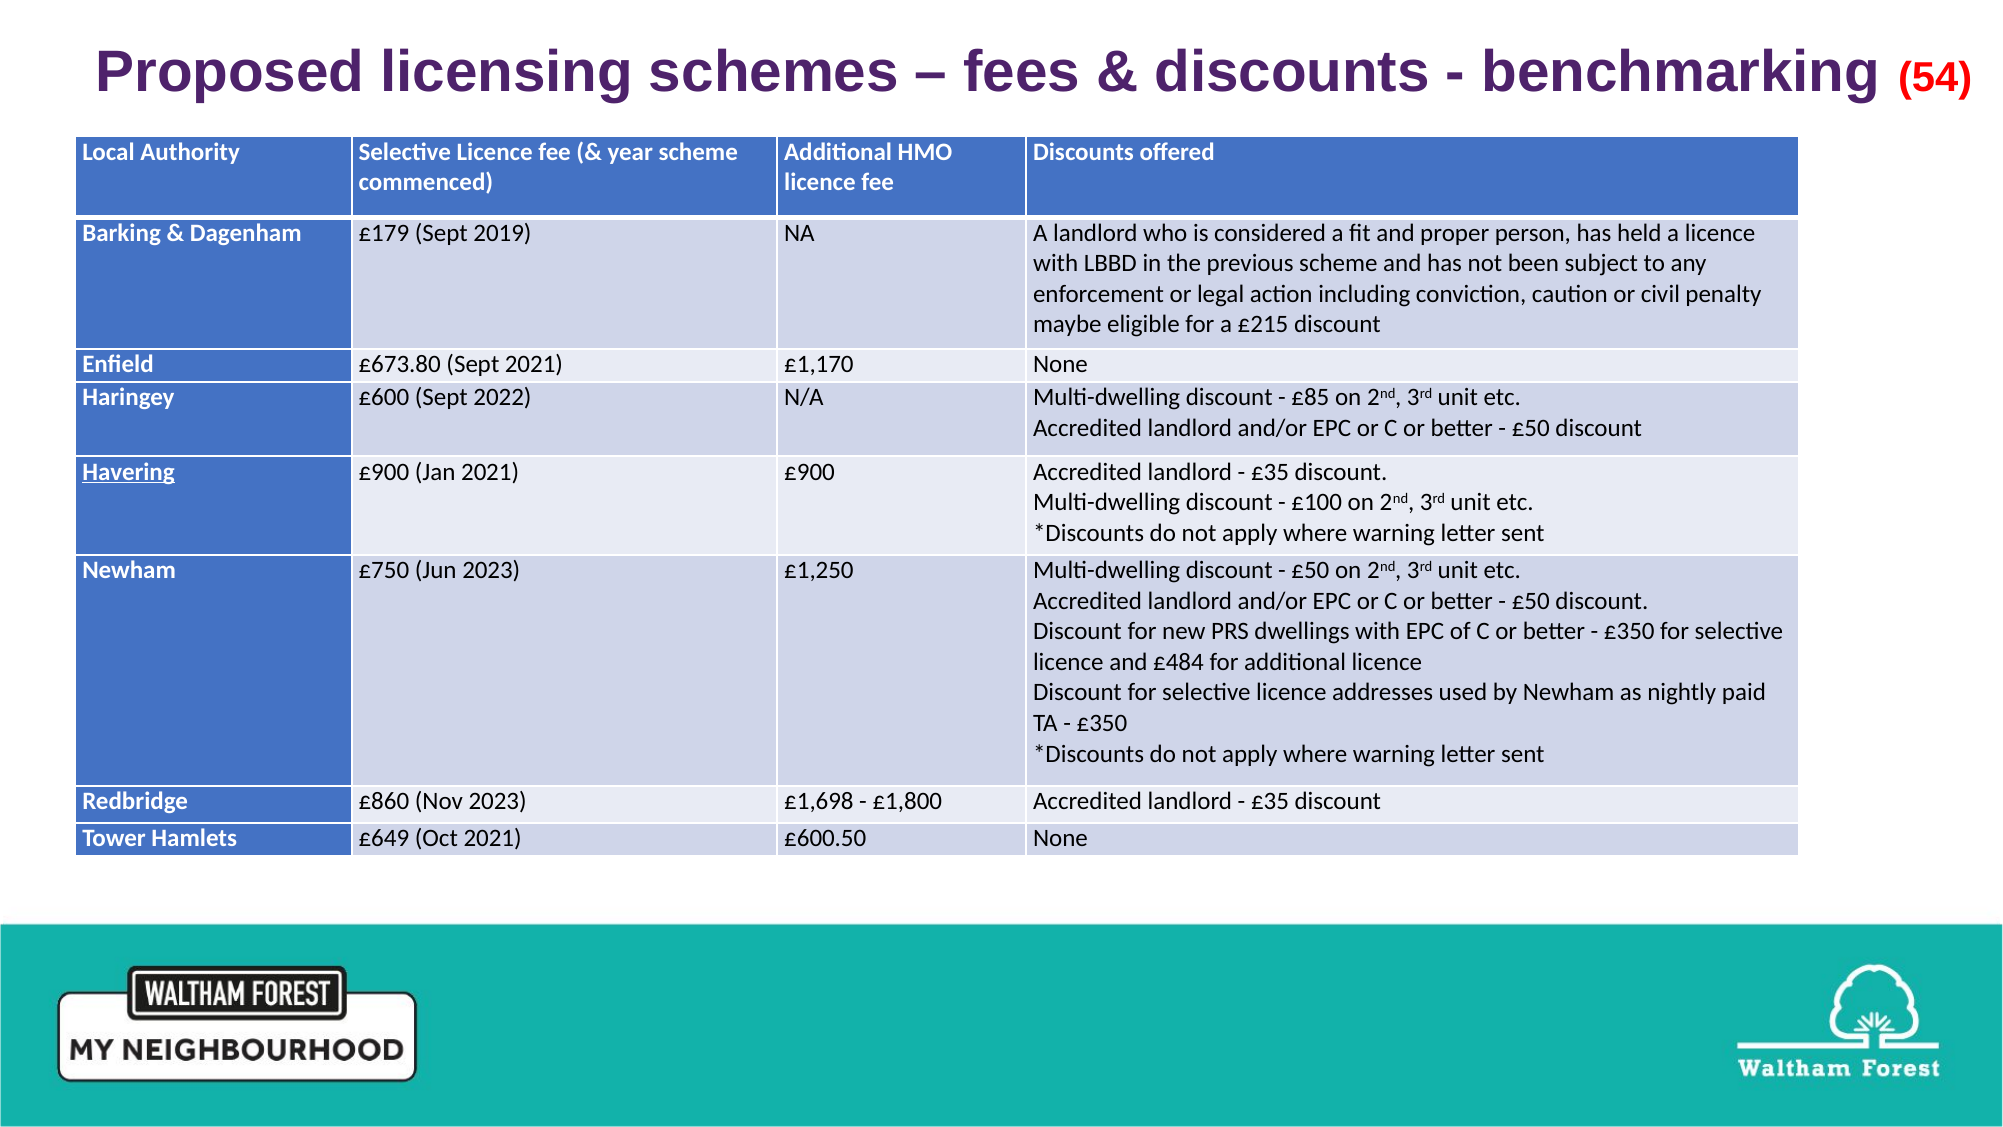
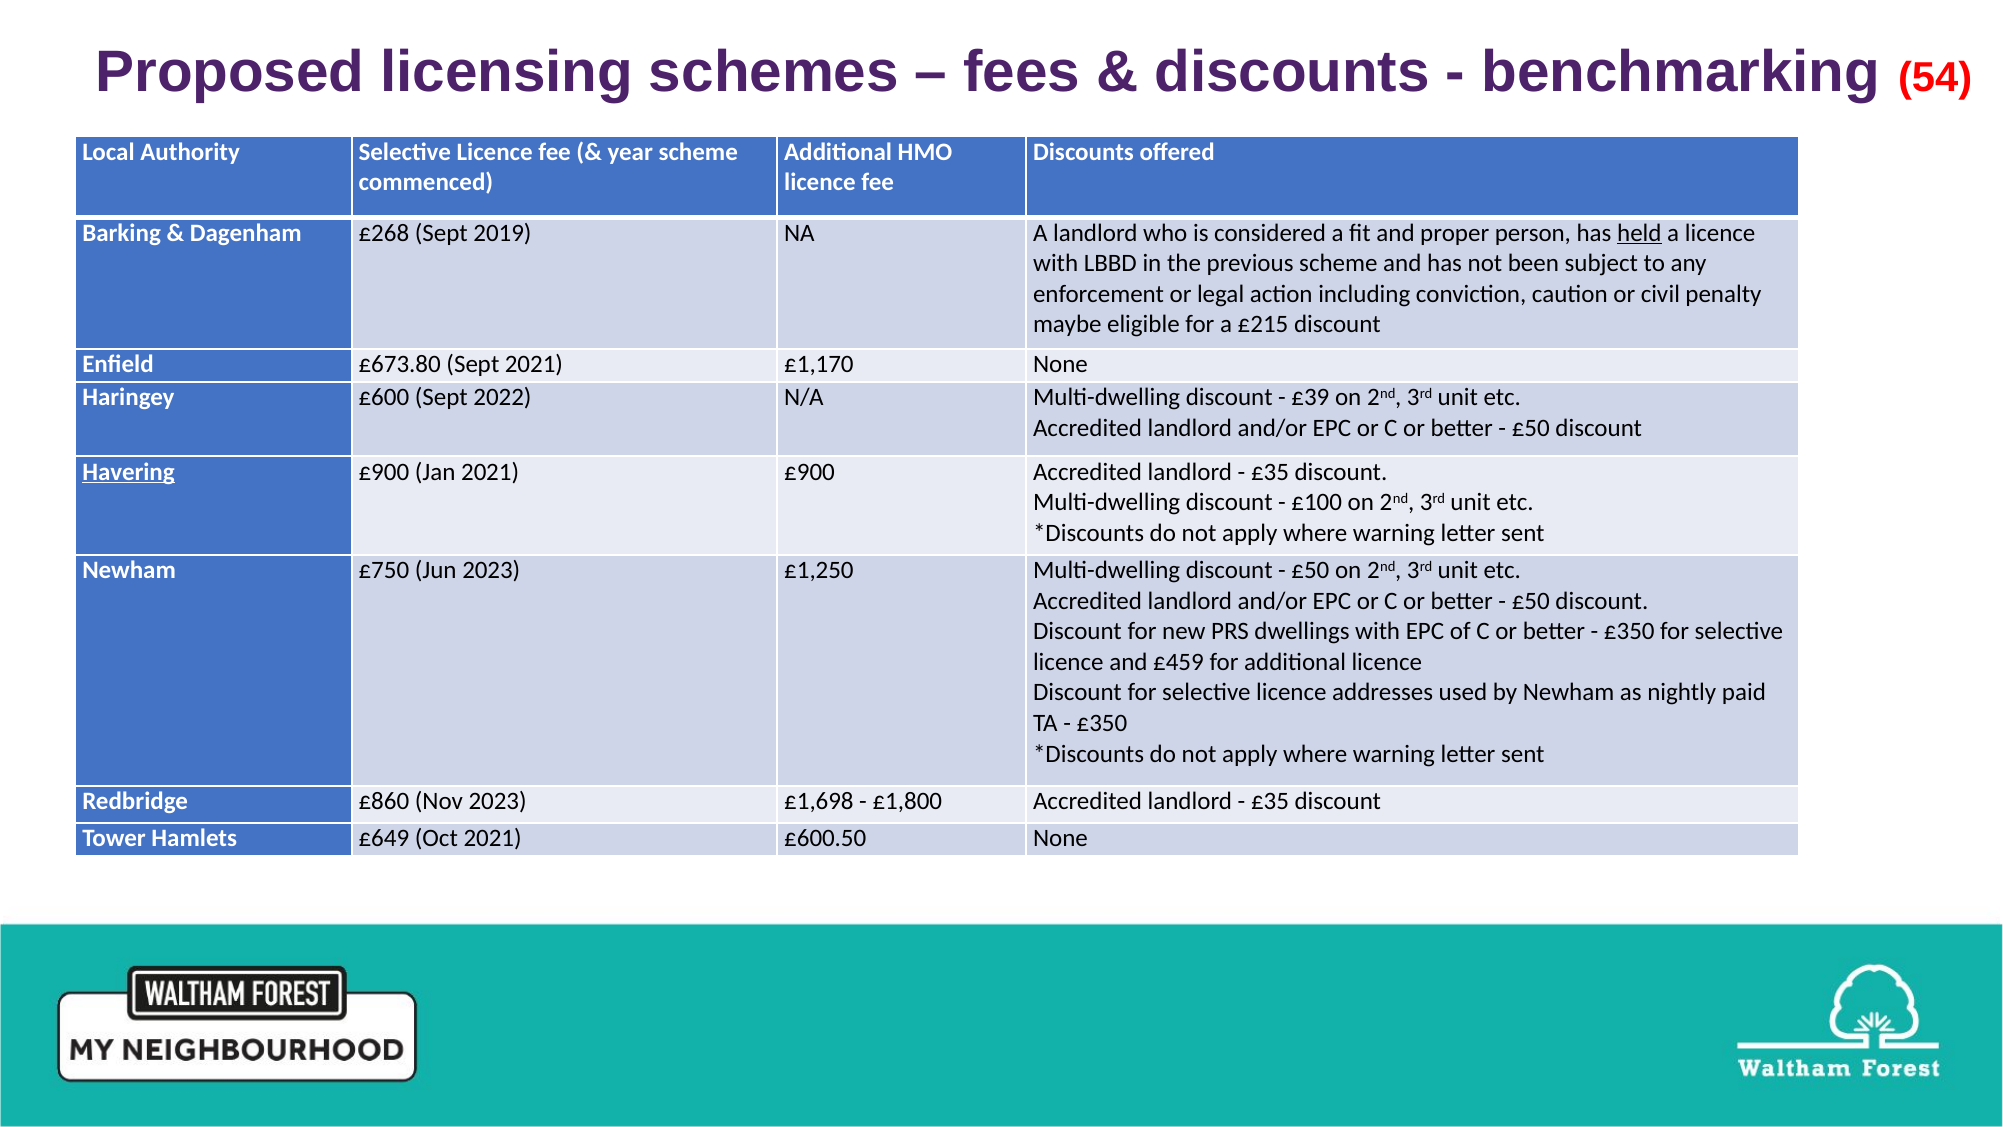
£179: £179 -> £268 (384, 233)
held underline: none -> present (1639, 233)
£85: £85 -> £39 (1310, 397)
£484: £484 -> £459 (1178, 662)
